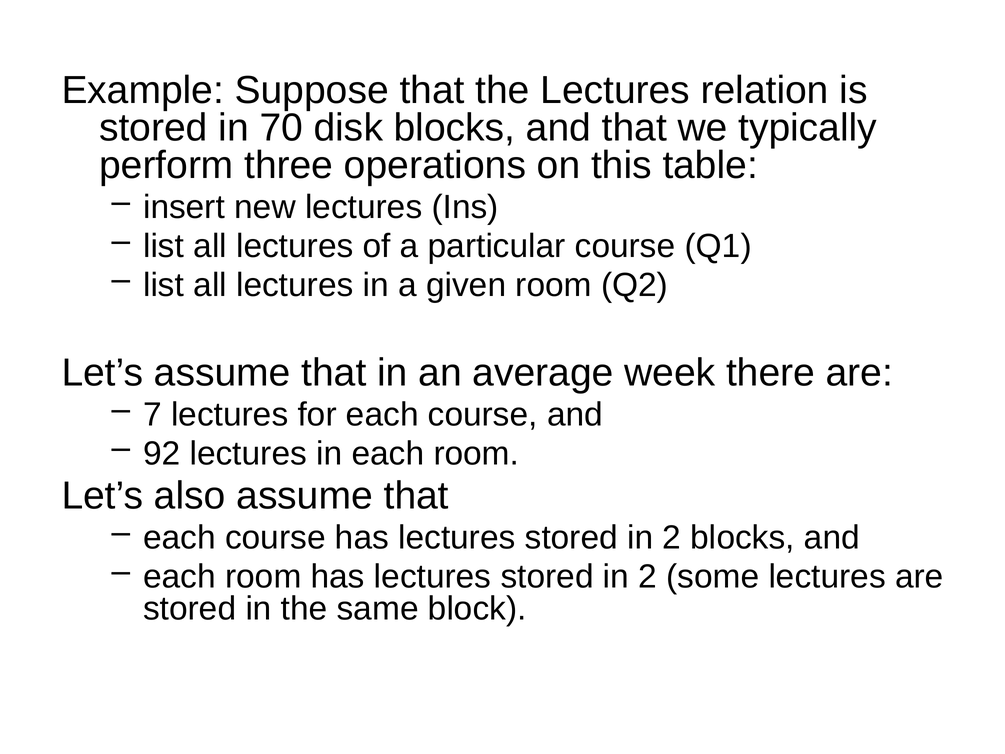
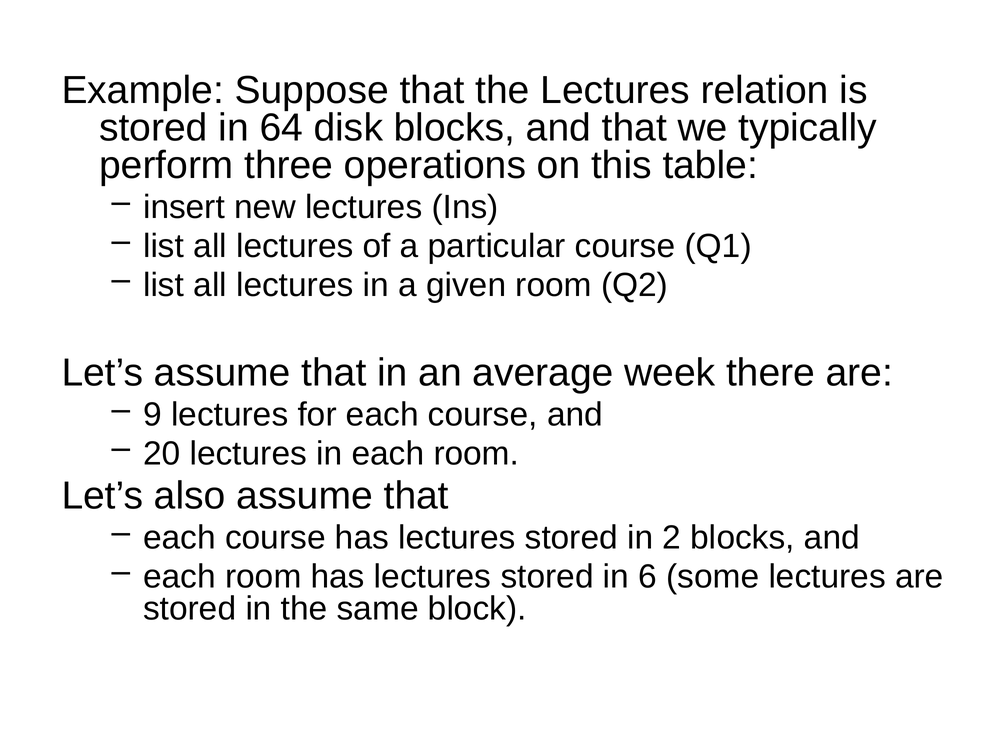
70: 70 -> 64 (281, 128)
7: 7 -> 9 (153, 415)
92: 92 -> 20 (162, 453)
2: 2 -> 6 (648, 576)
